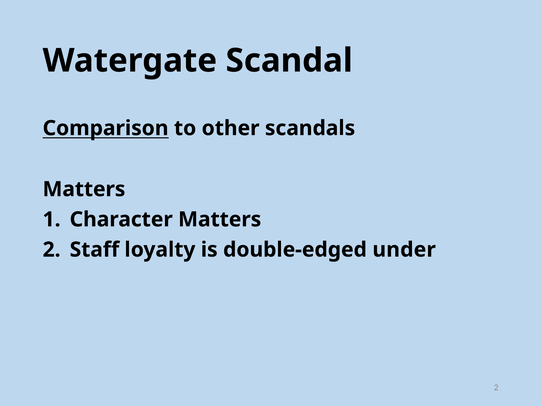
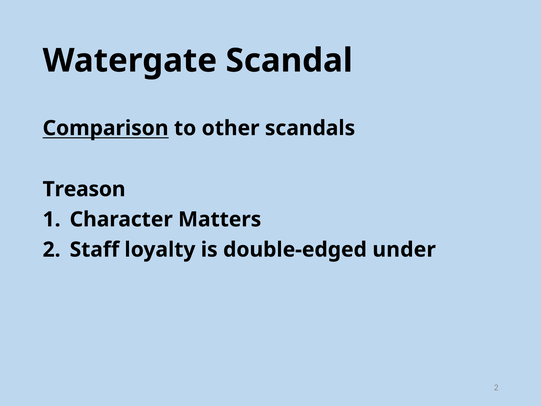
Matters: Matters -> Treason (84, 189)
